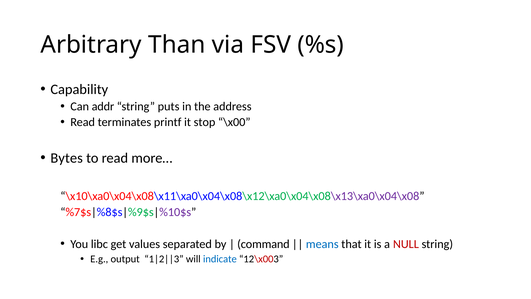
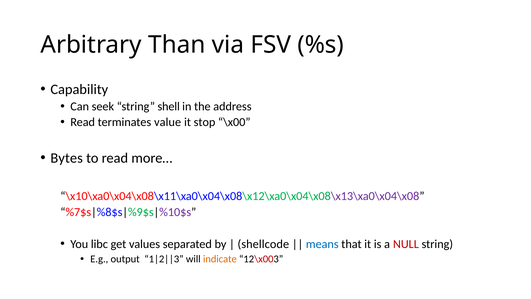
addr: addr -> seek (103, 106)
puts: puts -> shell (169, 106)
printf: printf -> value (168, 122)
command: command -> shellcode (263, 244)
indicate colour: blue -> orange (220, 259)
